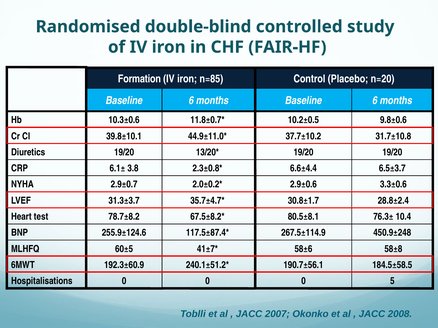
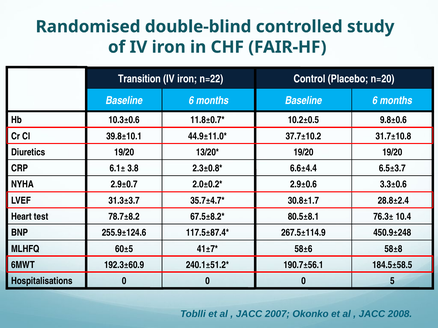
Formation: Formation -> Transition (139, 79)
n=85: n=85 -> n=22 (211, 79)
